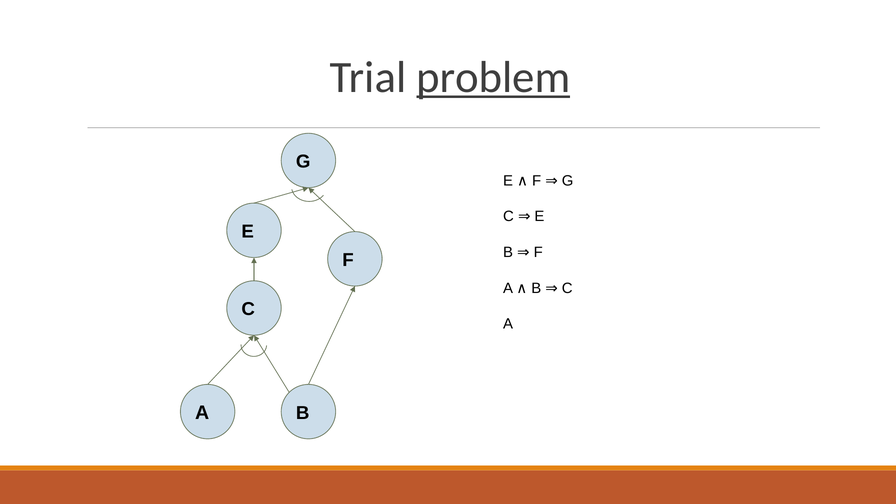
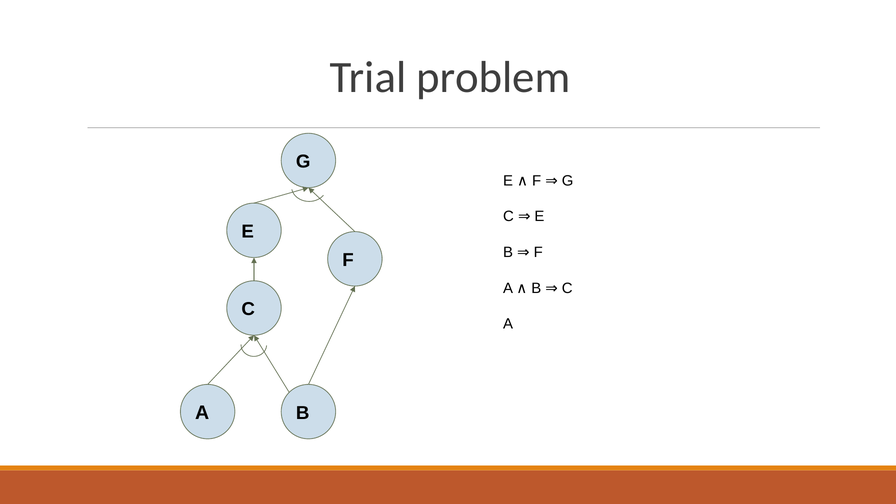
problem underline: present -> none (493, 78)
